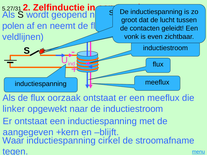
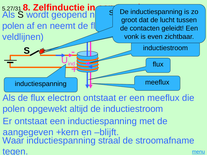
2: 2 -> 8 (27, 8)
oorzaak: oorzaak -> electron (64, 98)
linker: linker -> polen (14, 109)
naar: naar -> altijd (79, 109)
cirkel: cirkel -> straal (109, 141)
